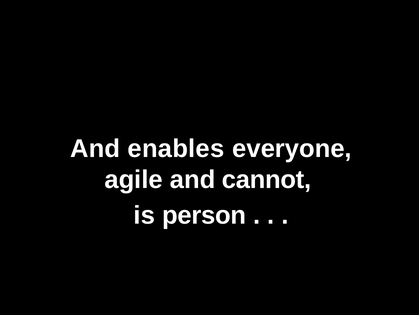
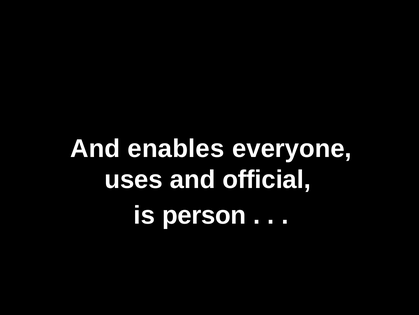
agile: agile -> uses (134, 179)
cannot: cannot -> official (267, 179)
